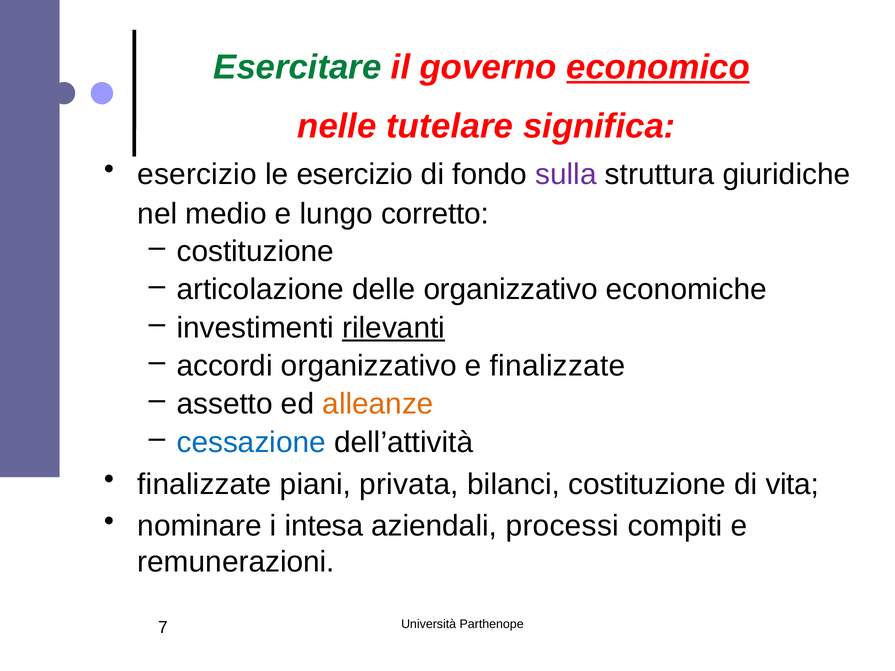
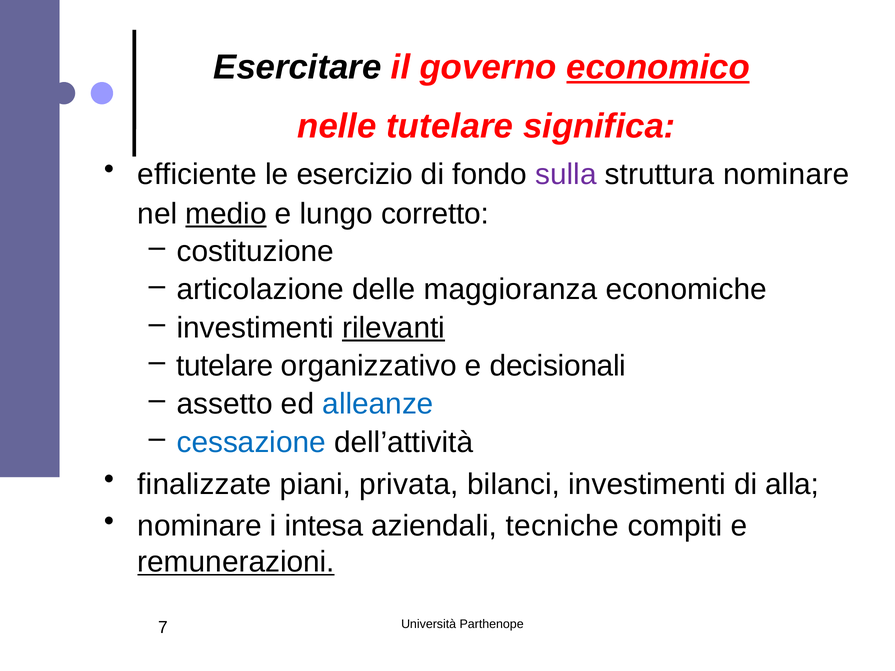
Esercitare colour: green -> black (297, 67)
esercizio: esercizio -> efficiente (197, 174)
struttura giuridiche: giuridiche -> nominare (786, 174)
medio underline: none -> present (226, 214)
delle organizzativo: organizzativo -> maggioranza (510, 290)
accordi: accordi -> tutelare (225, 366)
e finalizzate: finalizzate -> decisionali (558, 366)
alleanze colour: orange -> blue (378, 404)
bilanci costituzione: costituzione -> investimenti (647, 485)
vita: vita -> alla (792, 485)
processi: processi -> tecniche (562, 526)
remunerazioni underline: none -> present (236, 562)
